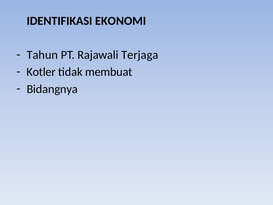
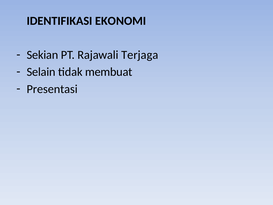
Tahun: Tahun -> Sekian (42, 55)
Kotler: Kotler -> Selain (41, 72)
Bidangnya: Bidangnya -> Presentasi (52, 89)
